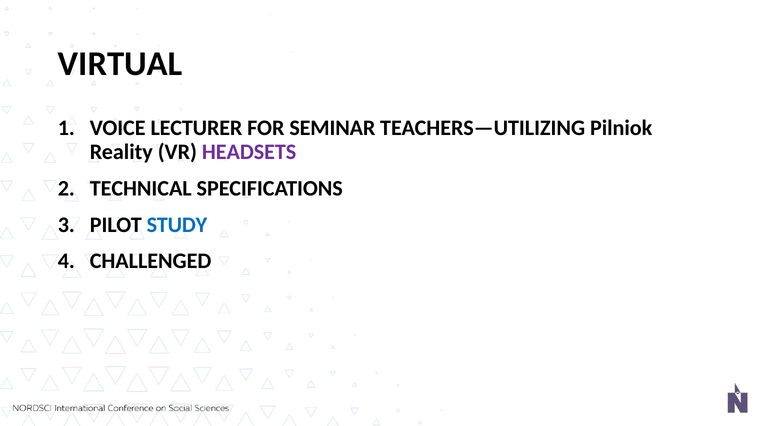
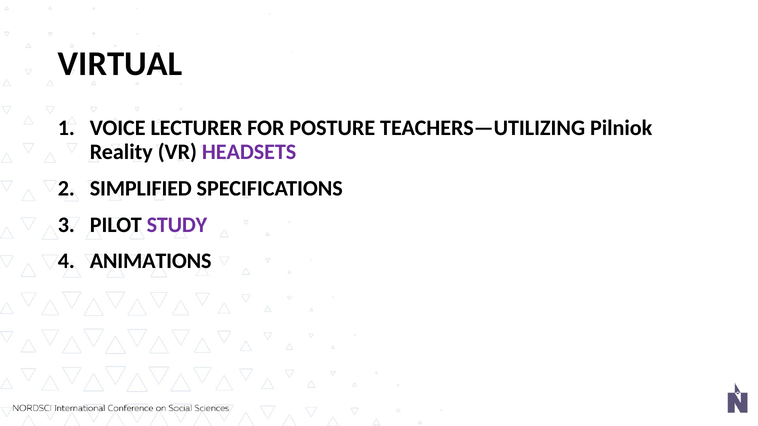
SEMINAR: SEMINAR -> POSTURE (332, 128)
TECHNICAL: TECHNICAL -> SIMPLIFIED (141, 188)
STUDY colour: blue -> purple (177, 225)
CHALLENGED: CHALLENGED -> ANIMATIONS (151, 261)
